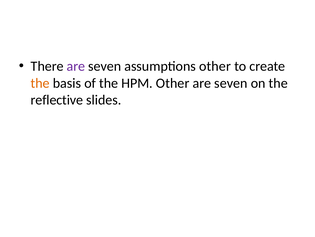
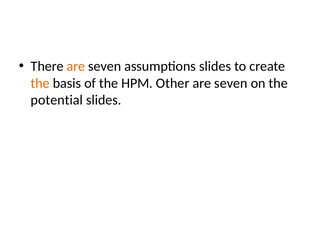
are colour: purple -> orange (76, 66)
assumptions other: other -> slides (215, 66)
reflective: reflective -> potential (57, 100)
